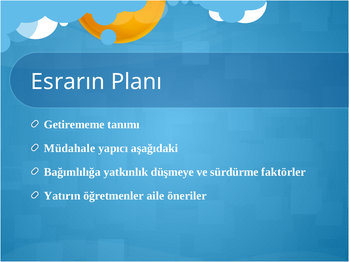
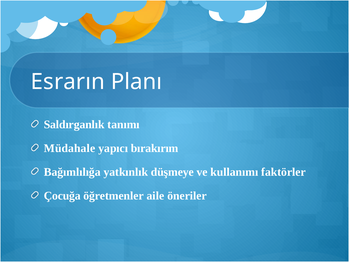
Getirememe: Getirememe -> Saldırganlık (74, 125)
aşağıdaki: aşağıdaki -> bırakırım (155, 148)
sürdürme: sürdürme -> kullanımı (234, 172)
Yatırın: Yatırın -> Çocuğa (62, 195)
